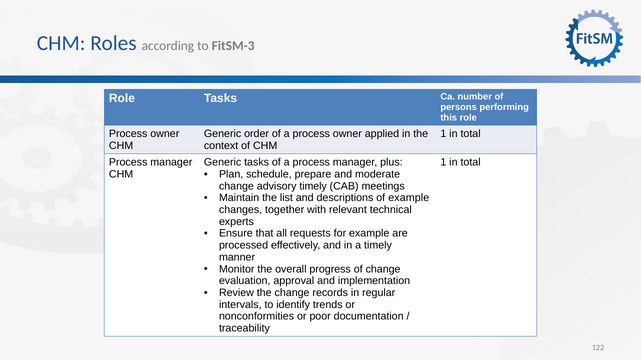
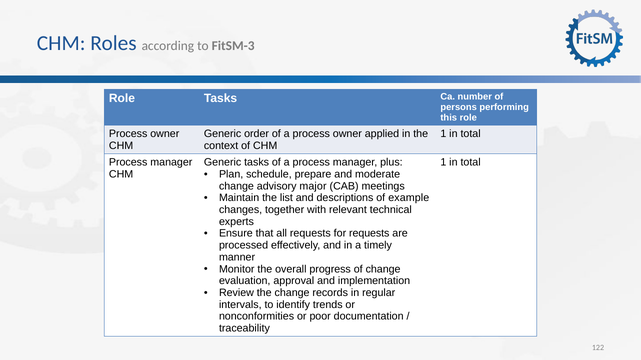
advisory timely: timely -> major (313, 186)
for example: example -> requests (369, 234)
